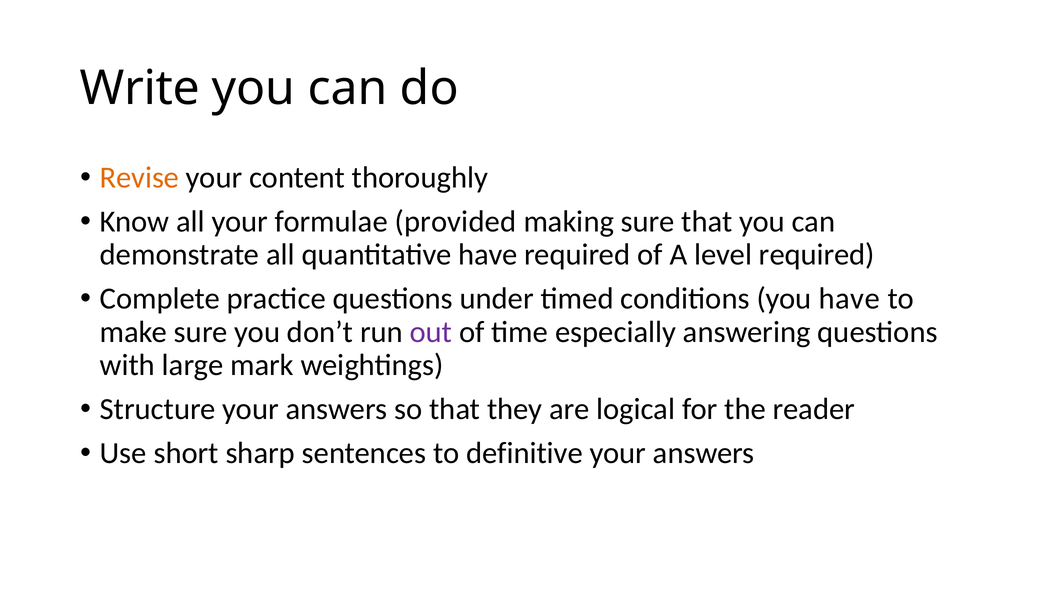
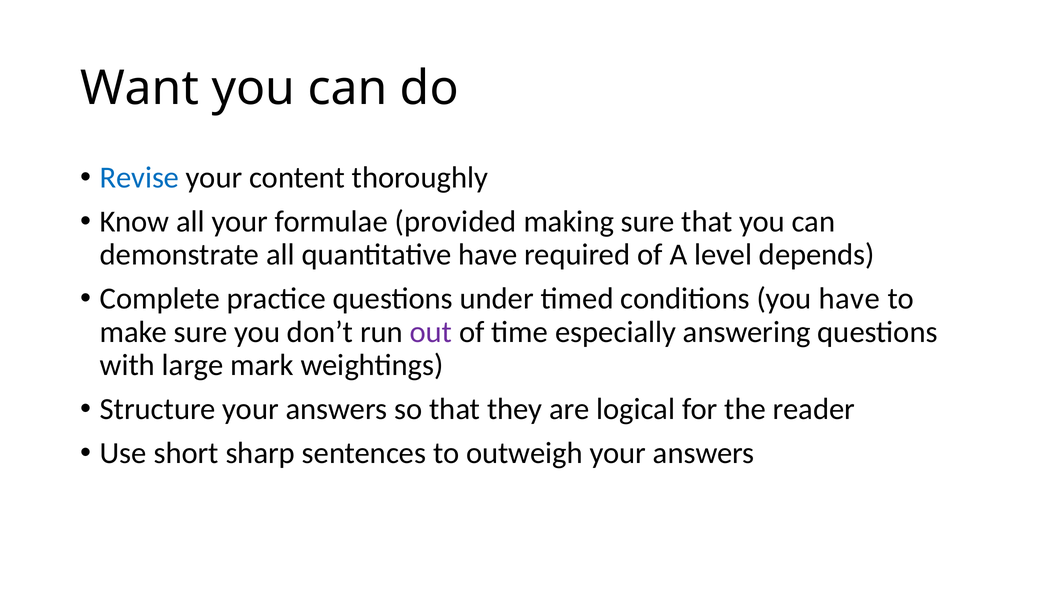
Write: Write -> Want (140, 88)
Revise colour: orange -> blue (140, 178)
level required: required -> depends (817, 255)
definitive: definitive -> outweigh (524, 453)
